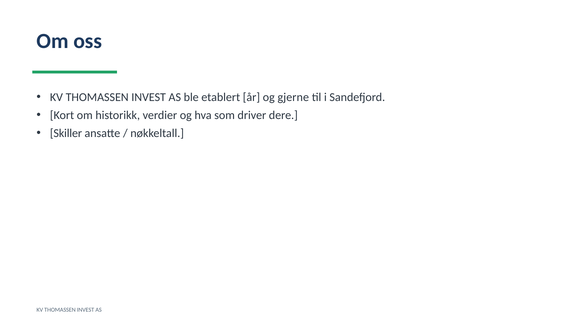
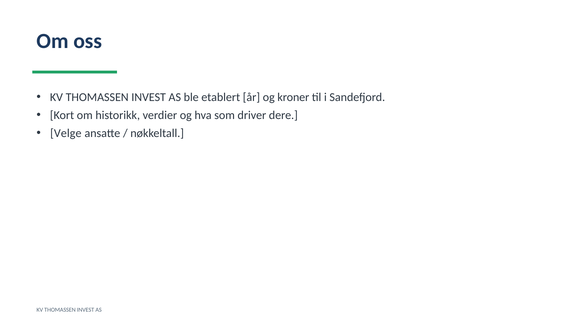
gjerne: gjerne -> kroner (293, 97)
Skiller: Skiller -> Velge (66, 133)
